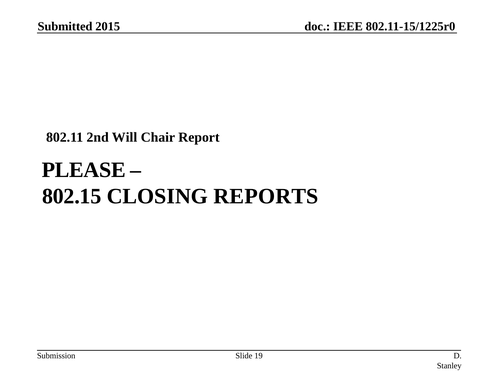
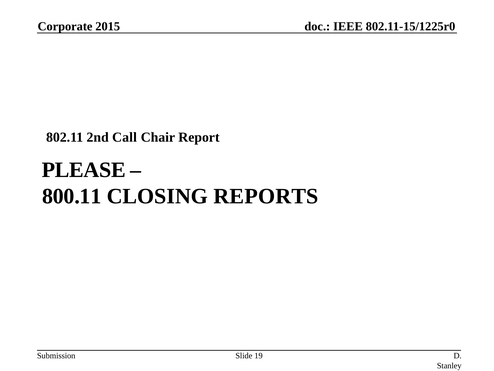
Submitted: Submitted -> Corporate (65, 26)
Will: Will -> Call (125, 137)
802.15: 802.15 -> 800.11 (72, 196)
